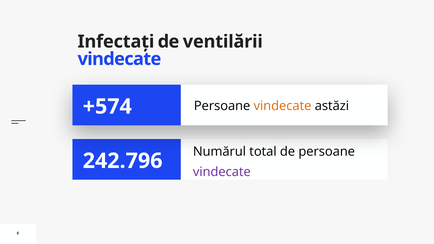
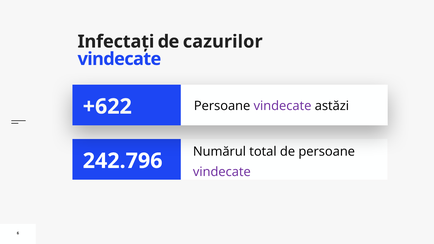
ventilării: ventilării -> cazurilor (223, 42)
+574: +574 -> +622 (107, 107)
vindecate colour: orange -> purple (283, 106)
